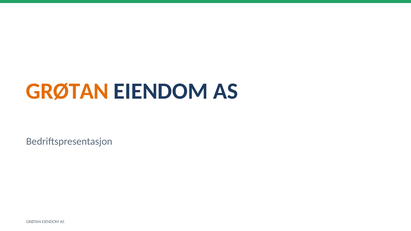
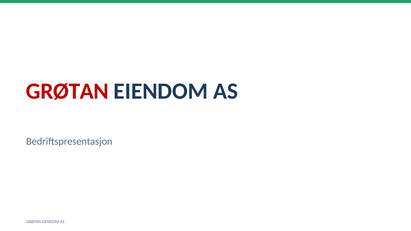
GRØTAN colour: orange -> red (67, 91)
